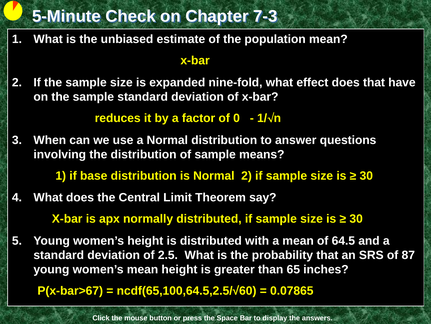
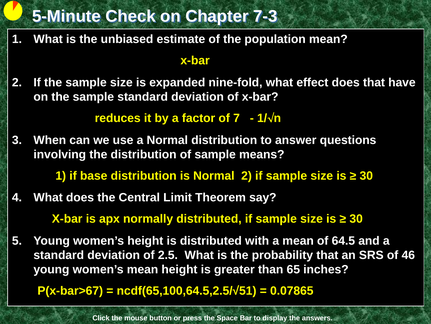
0: 0 -> 7 (237, 118)
87: 87 -> 46 (408, 255)
ncdf(65,100,64.5,2.5/√60: ncdf(65,100,64.5,2.5/√60 -> ncdf(65,100,64.5,2.5/√51 (187, 290)
